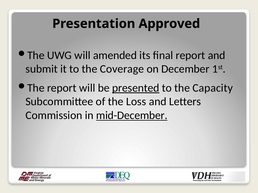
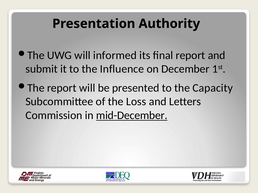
Approved: Approved -> Authority (169, 24)
amended: amended -> informed (115, 55)
Coverage: Coverage -> Influence (122, 69)
presented underline: present -> none (136, 88)
